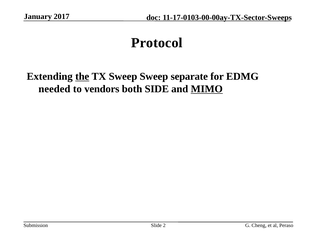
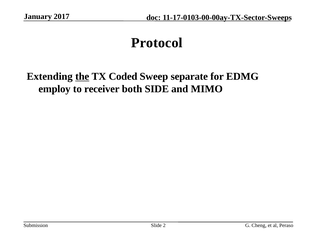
TX Sweep: Sweep -> Coded (123, 77)
needed: needed -> employ (55, 89)
vendors: vendors -> receiver (102, 89)
MIMO underline: present -> none (207, 89)
